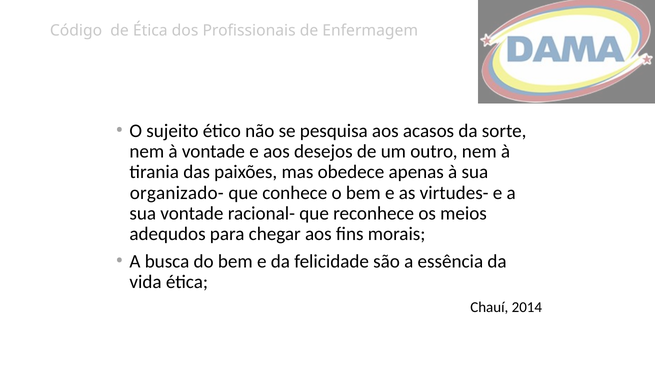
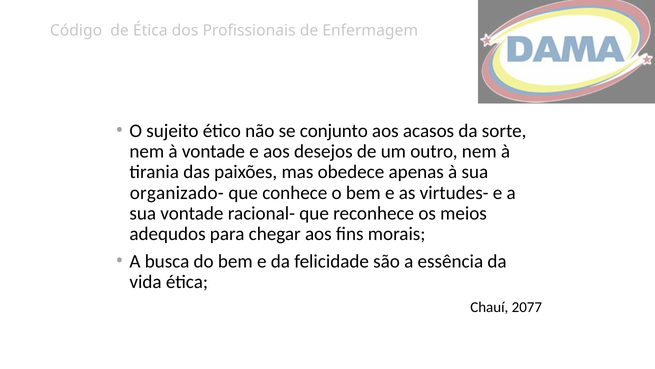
pesquisa: pesquisa -> conjunto (334, 131)
2014: 2014 -> 2077 (527, 307)
